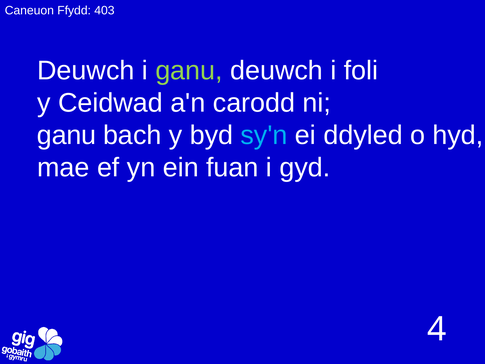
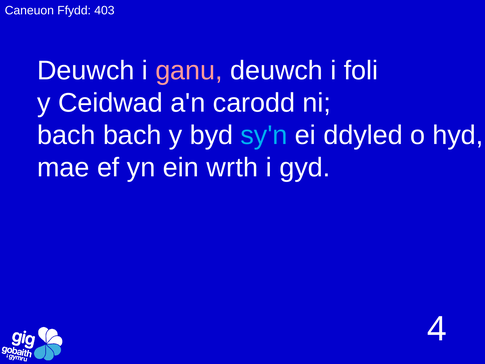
ganu colour: light green -> pink (189, 71)
ganu: ganu -> bach (66, 135)
fuan: fuan -> wrth (232, 168)
